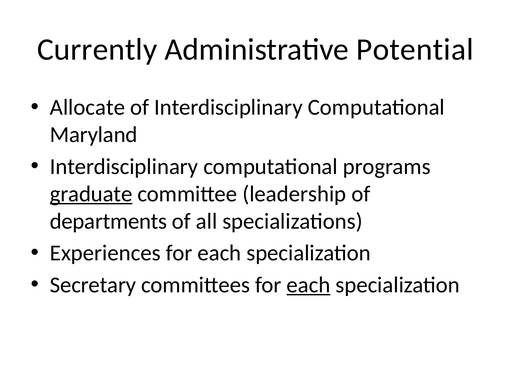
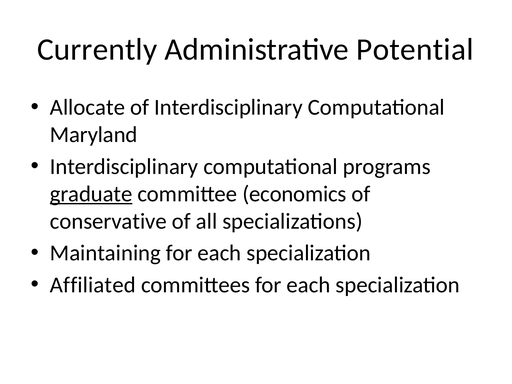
leadership: leadership -> economics (294, 194)
departments: departments -> conservative (108, 221)
Experiences: Experiences -> Maintaining (105, 253)
Secretary: Secretary -> Affiliated (93, 285)
each underline: present -> none (309, 285)
